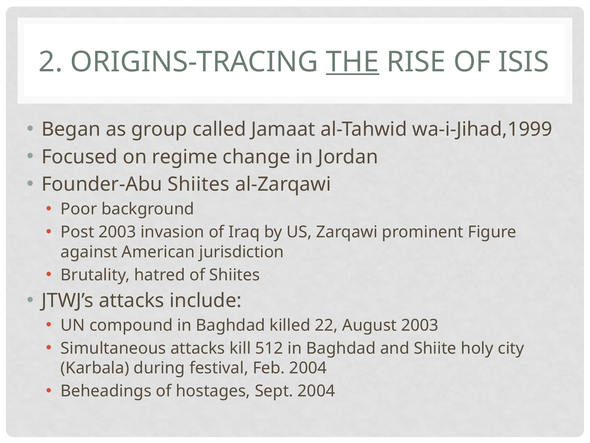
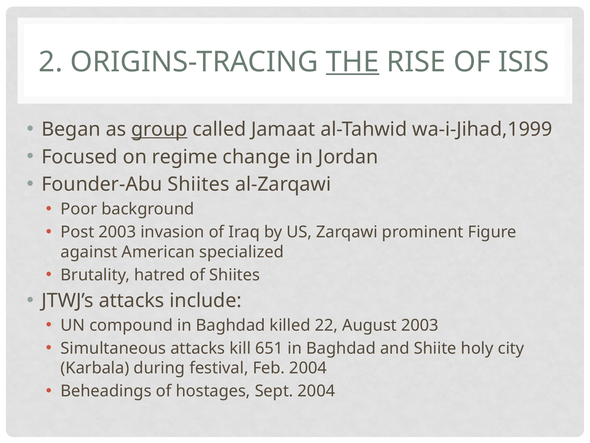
group underline: none -> present (159, 129)
jurisdiction: jurisdiction -> specialized (242, 252)
512: 512 -> 651 (269, 348)
